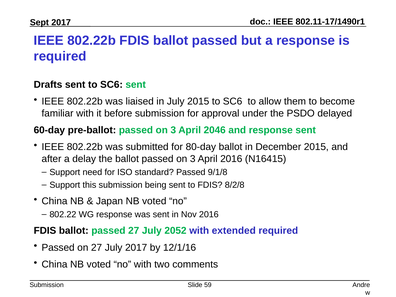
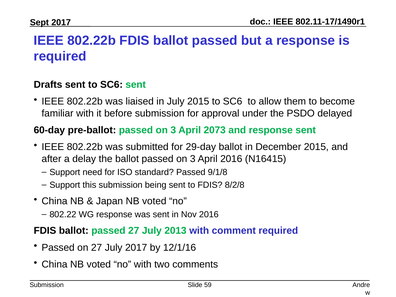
2046: 2046 -> 2073 (215, 130)
80-day: 80-day -> 29-day (201, 147)
2052: 2052 -> 2013 (175, 231)
extended: extended -> comment (234, 231)
